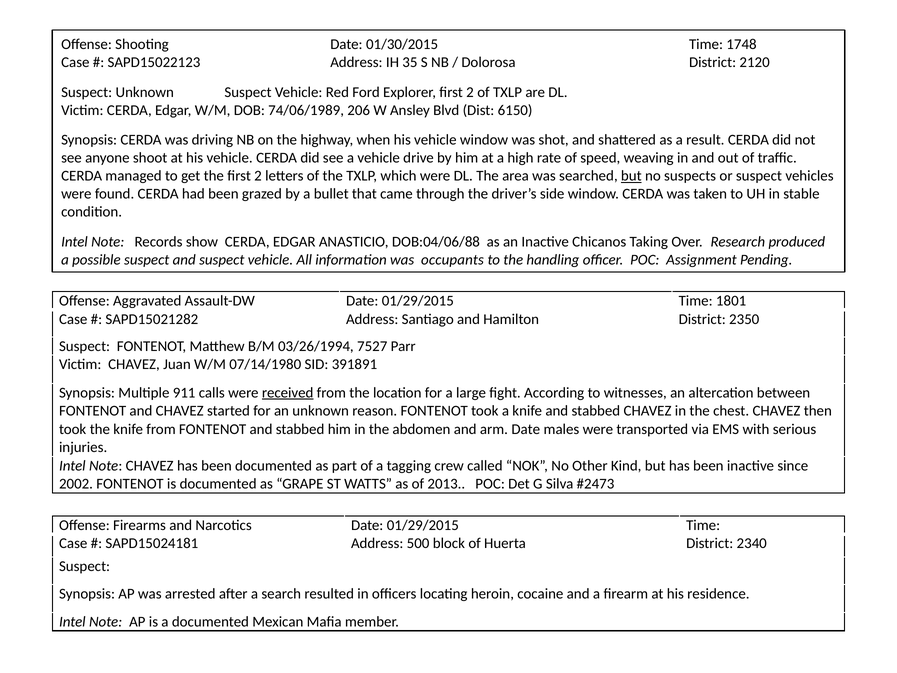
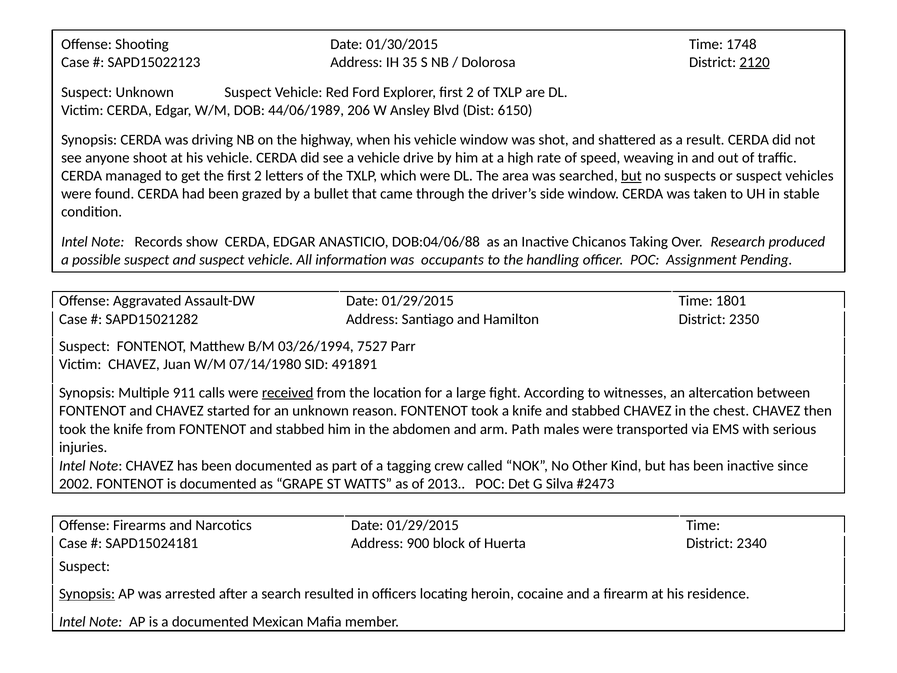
2120 underline: none -> present (755, 62)
74/06/1989: 74/06/1989 -> 44/06/1989 (306, 110)
391891: 391891 -> 491891 (354, 364)
arm Date: Date -> Path (526, 429)
500: 500 -> 900 (418, 543)
Synopsis underline: none -> present (87, 594)
